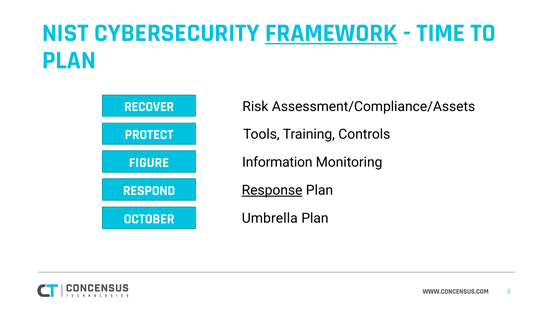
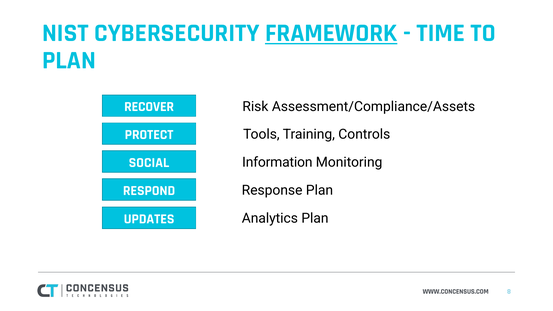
FIGURE: FIGURE -> SOCIAL (149, 163)
Response underline: present -> none (272, 190)
Umbrella: Umbrella -> Analytics (270, 218)
OCTOBER: OCTOBER -> UPDATES (149, 219)
